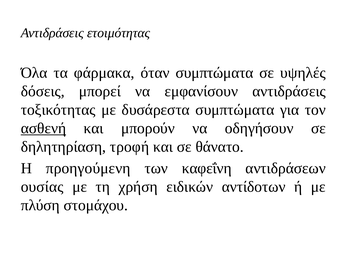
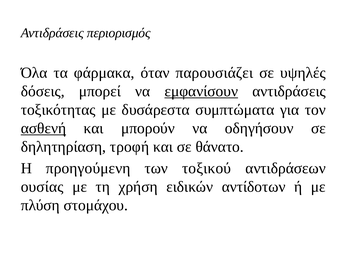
ετοιμότητας: ετοιμότητας -> περιορισμός (119, 33)
όταν συμπτώματα: συμπτώματα -> παρουσιάζει (214, 73)
εμφανίσουν underline: none -> present (201, 91)
καφεΐνη: καφεΐνη -> τοξικού (207, 169)
